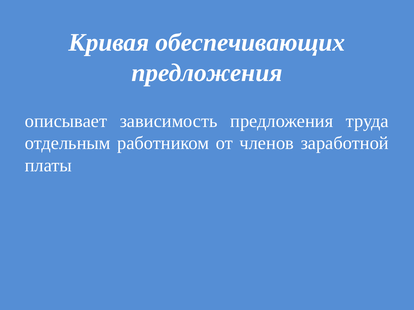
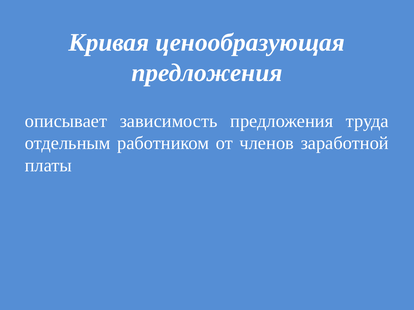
обеспечивающих: обеспечивающих -> ценообразующая (250, 42)
